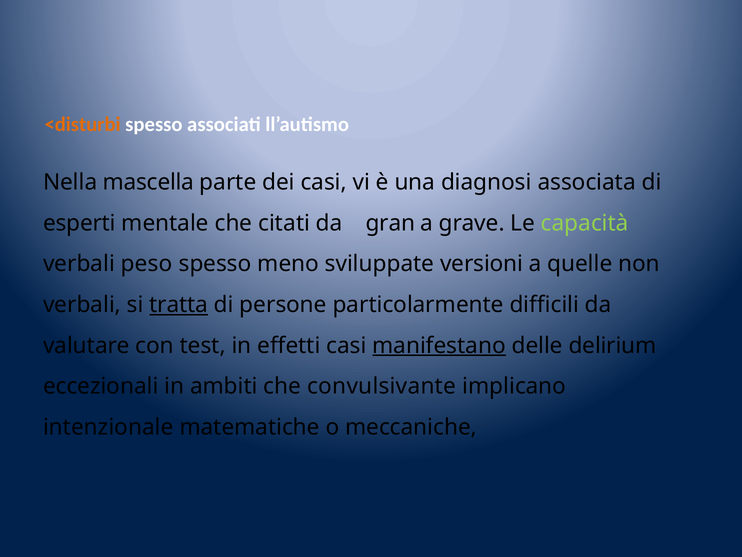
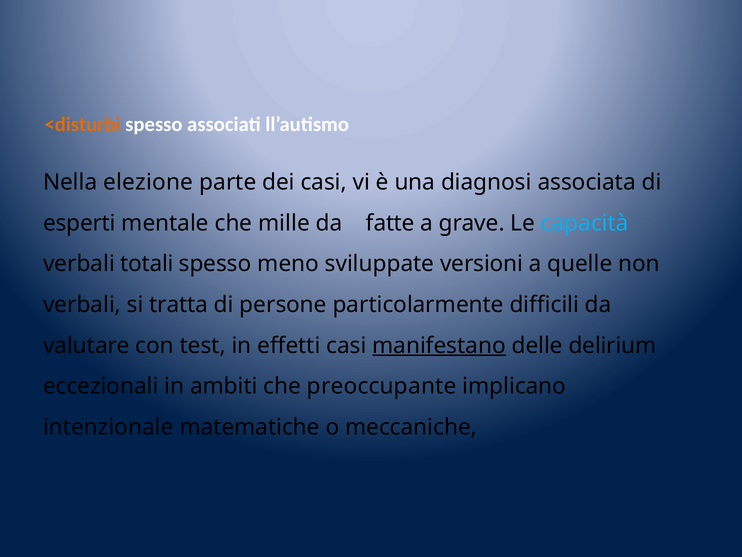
mascella: mascella -> elezione (148, 182)
citati: citati -> mille (284, 223)
gran: gran -> fatte (390, 223)
capacità colour: light green -> light blue (585, 223)
peso: peso -> totali (147, 264)
tratta underline: present -> none (179, 305)
convulsivante: convulsivante -> preoccupante (382, 386)
